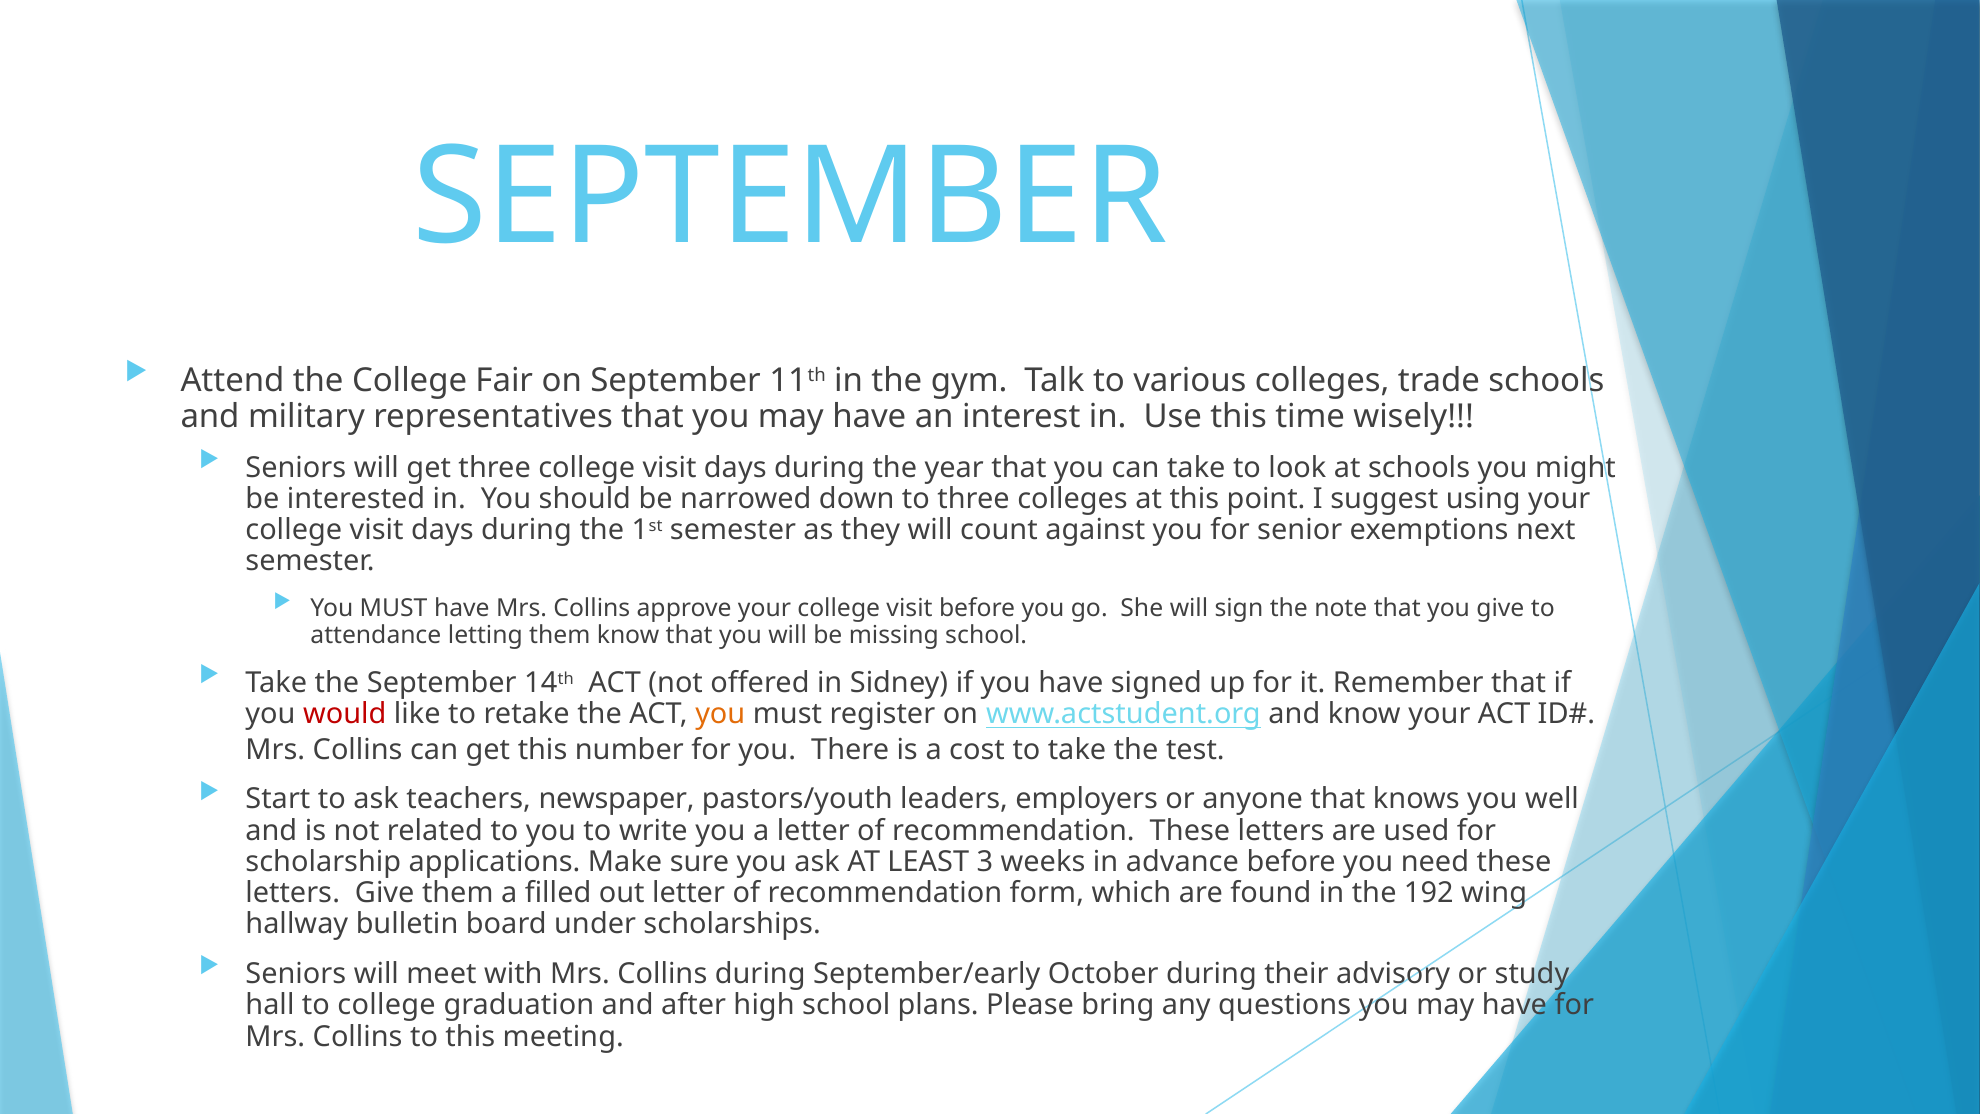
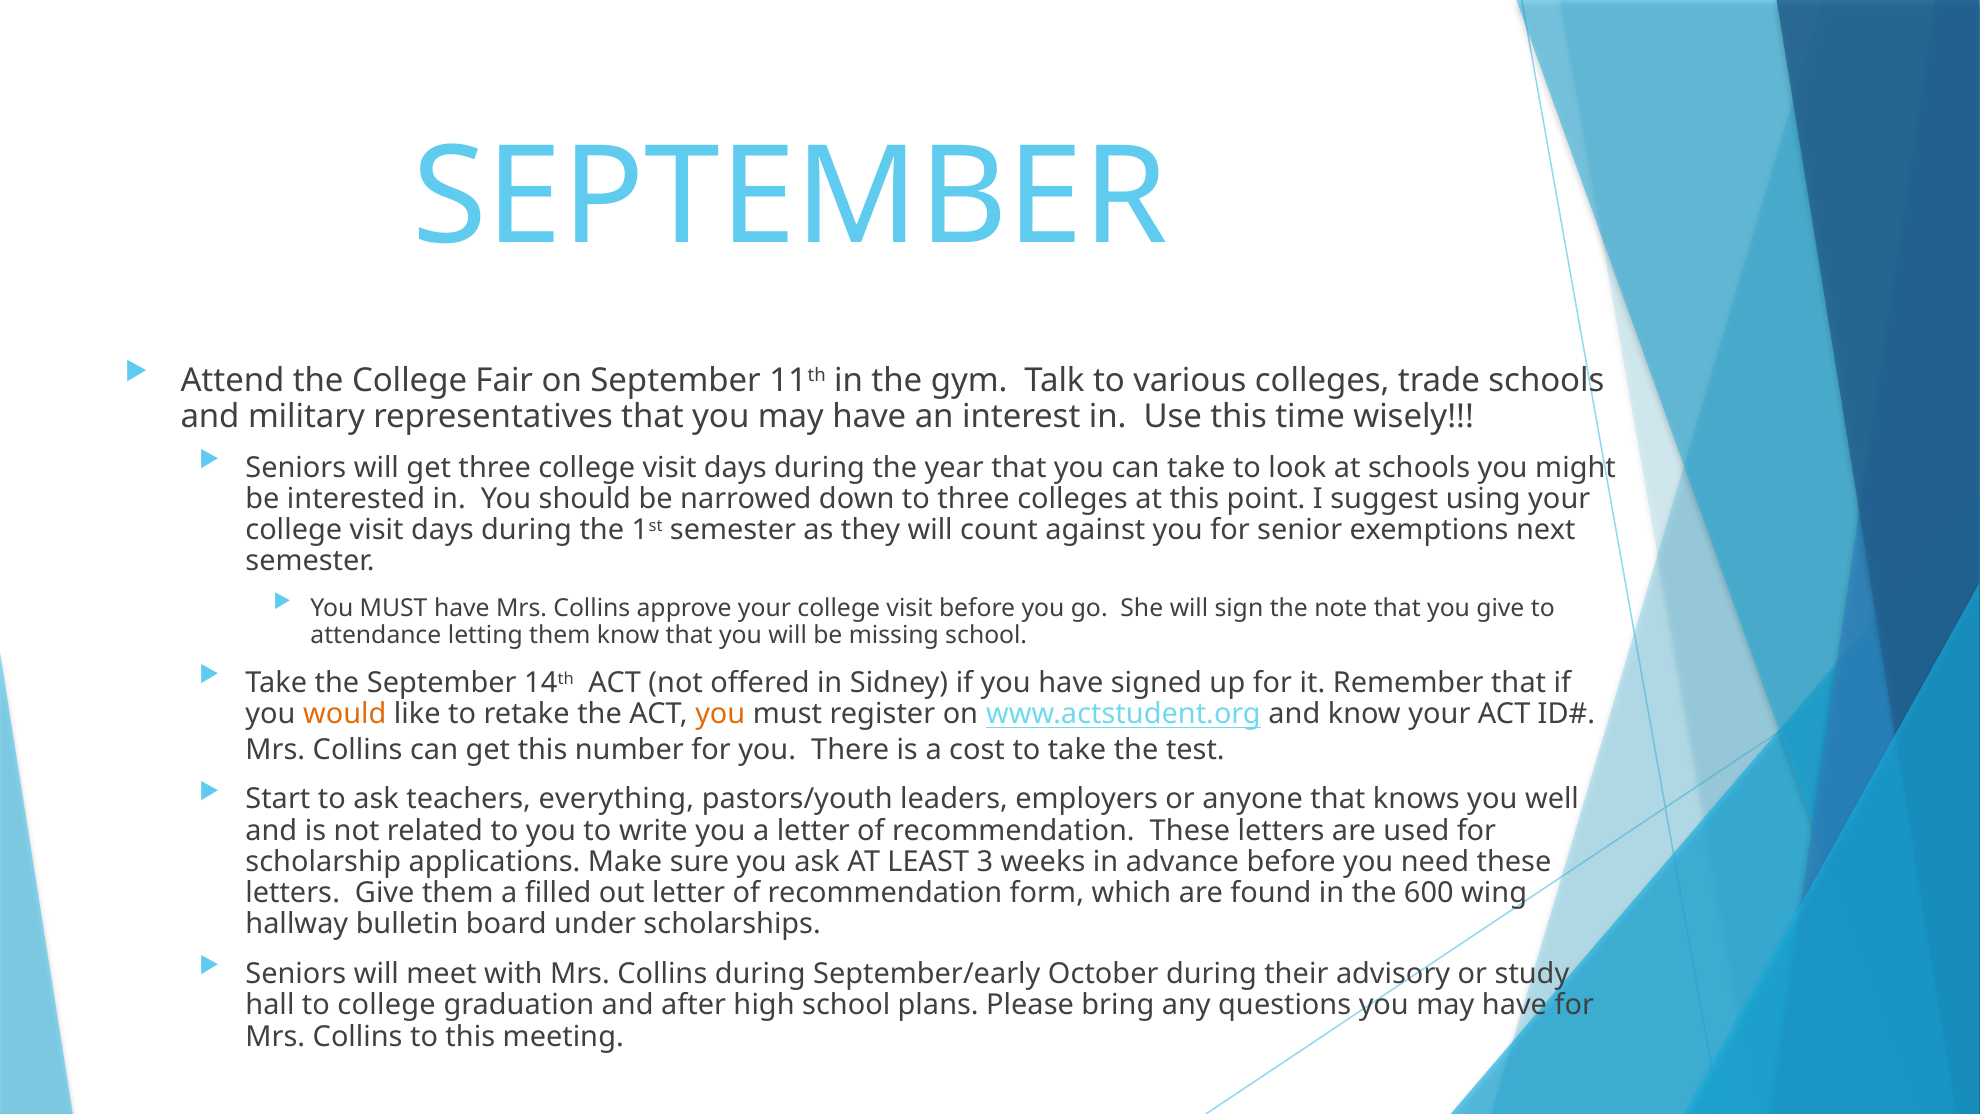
would colour: red -> orange (345, 714)
newspaper: newspaper -> everything (616, 799)
192: 192 -> 600 (1429, 893)
